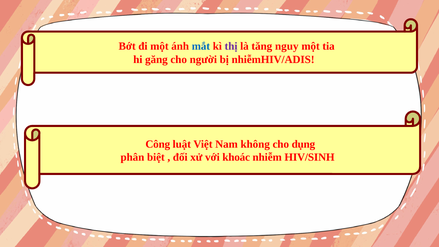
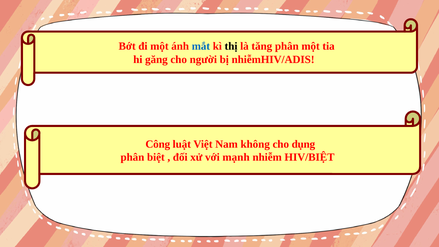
thị colour: purple -> black (231, 46)
tăng nguy: nguy -> phân (287, 46)
khoác: khoác -> mạnh (236, 157)
HIV/SINH: HIV/SINH -> HIV/BIỆT (309, 157)
